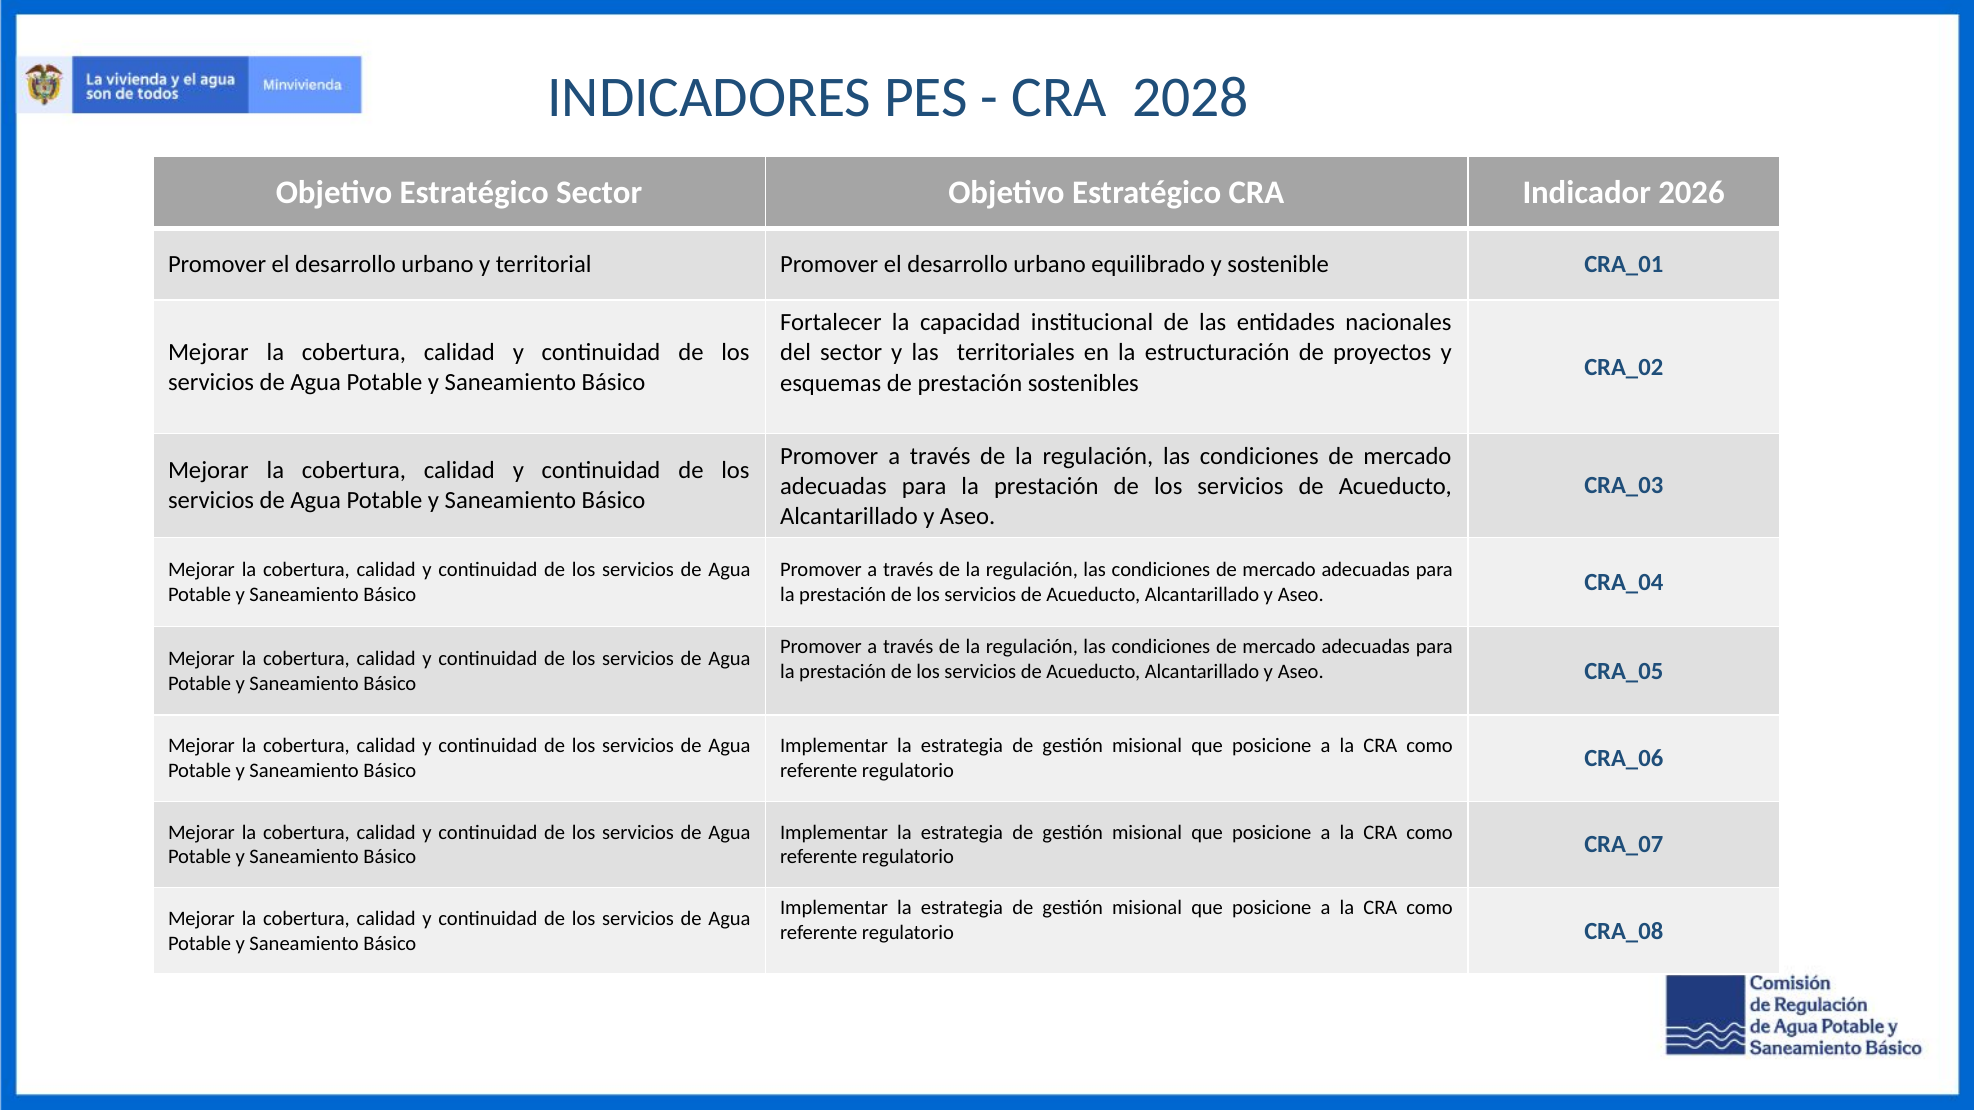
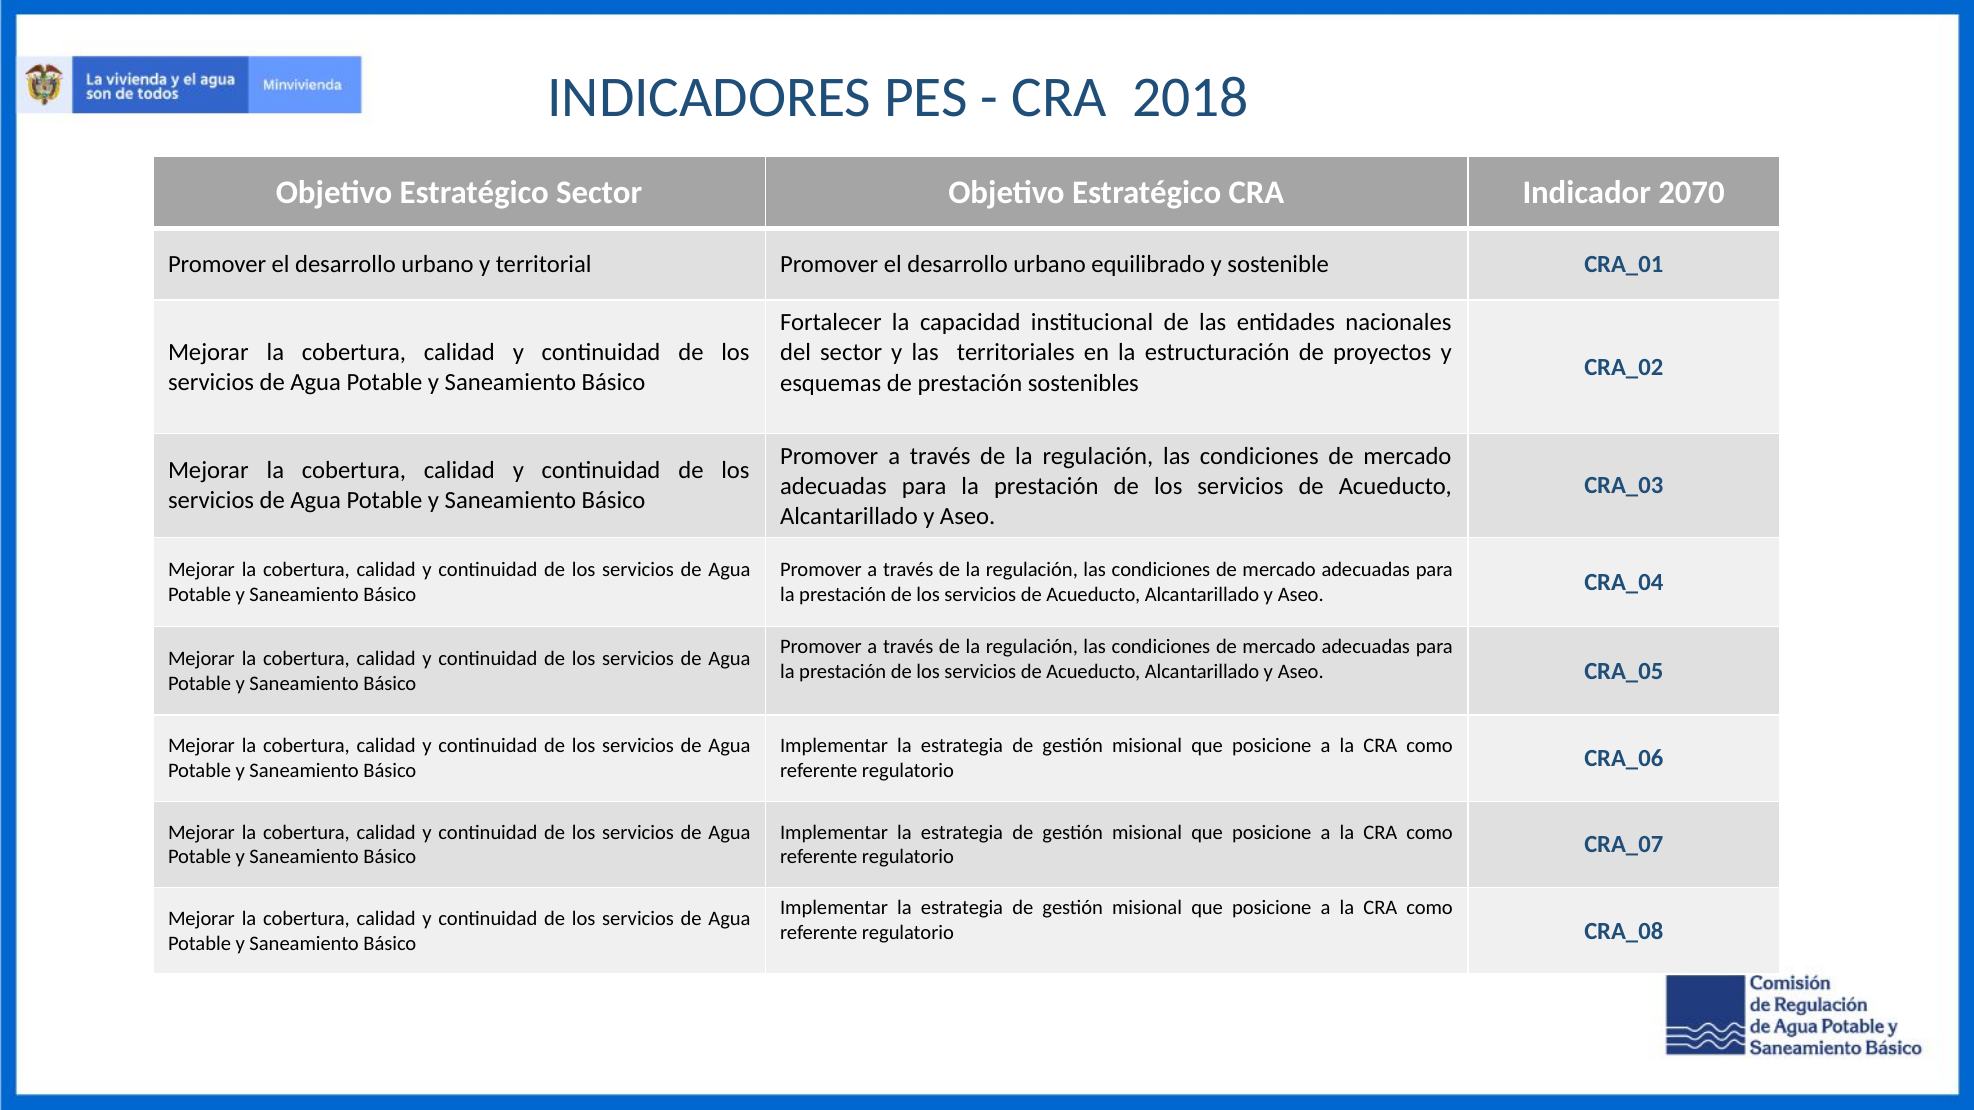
2028: 2028 -> 2018 (1191, 97)
2026: 2026 -> 2070 (1692, 193)
